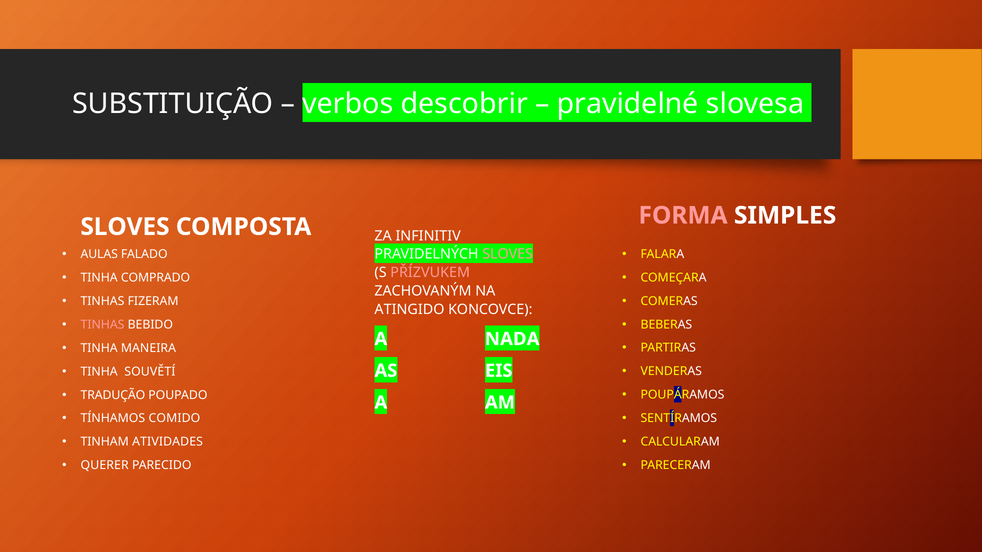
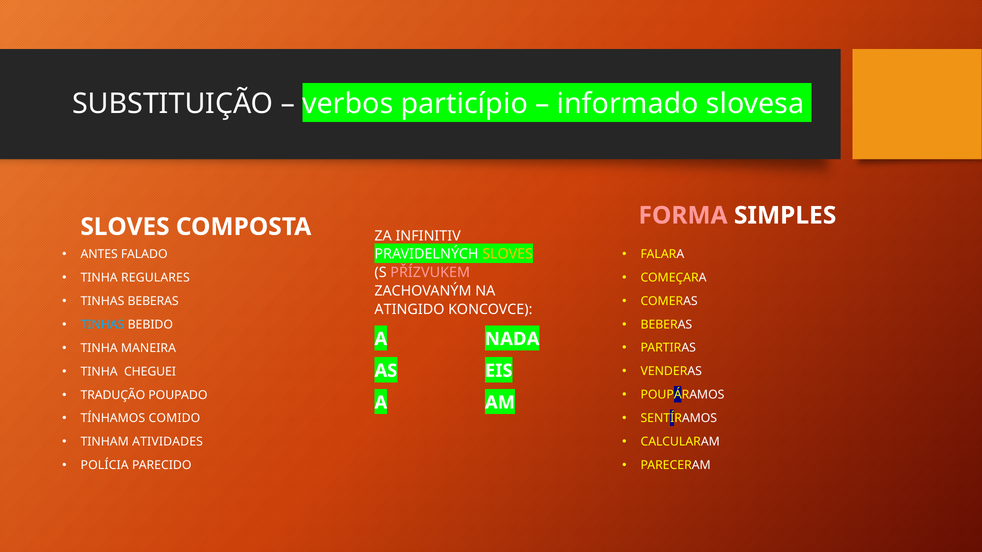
descobrir: descobrir -> particípio (464, 104)
pravidelné: pravidelné -> informado (628, 104)
AULAS: AULAS -> ANTES (99, 254)
SLOVES colour: pink -> yellow (508, 254)
COMPRADO: COMPRADO -> REGULARES (155, 278)
TINHAS FIZERAM: FIZERAM -> BEBERAS (153, 301)
TINHAS colour: pink -> light blue (103, 325)
SOUVĚTÍ: SOUVĚTÍ -> CHEGUEI (150, 372)
QUERER: QUERER -> POLÍCIA (105, 466)
